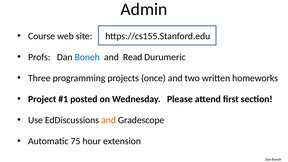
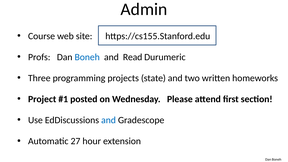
once: once -> state (153, 78)
and colour: orange -> blue (109, 120)
75: 75 -> 27 (75, 141)
